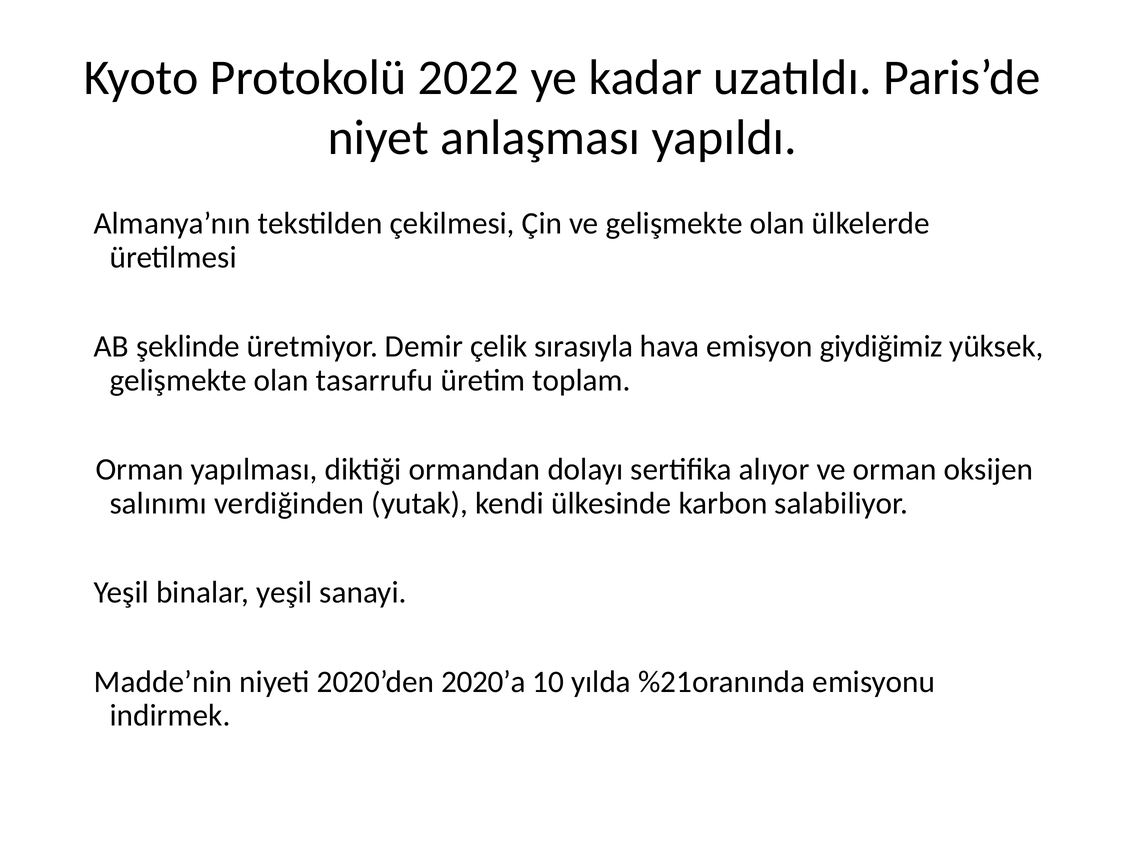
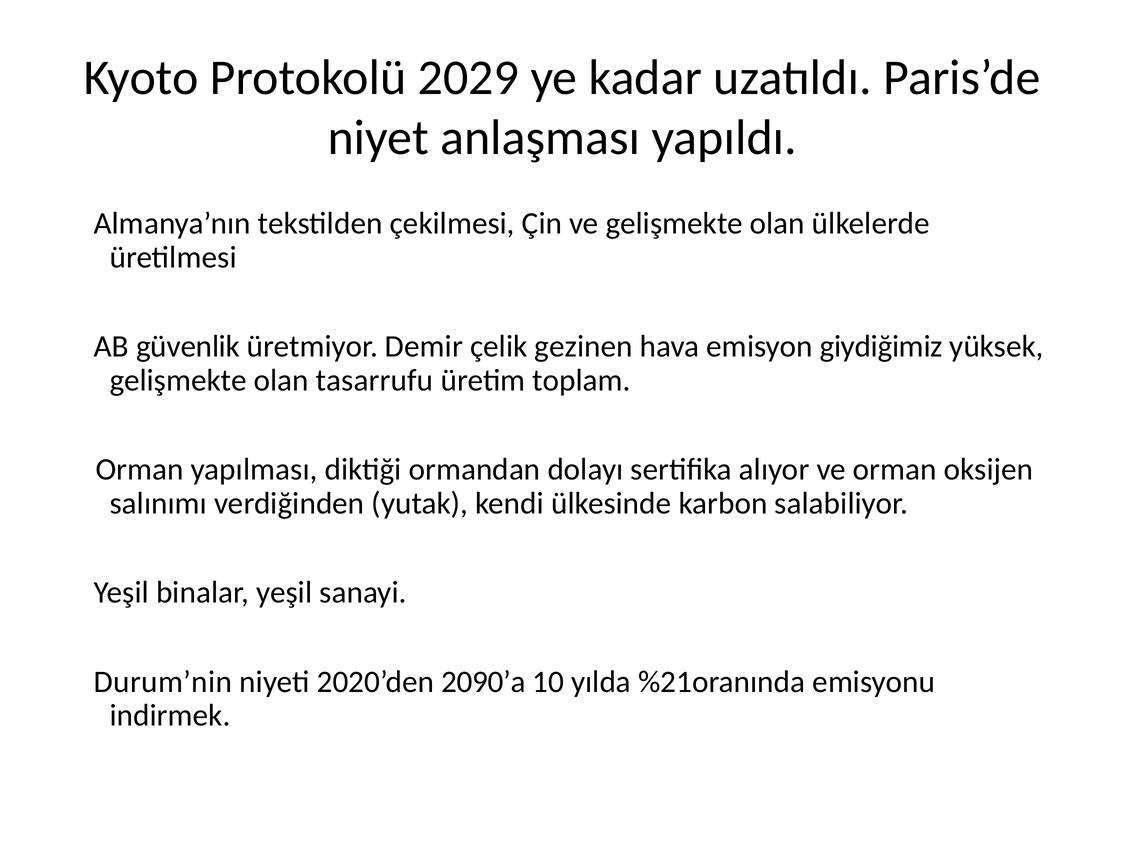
2022: 2022 -> 2029 (468, 78)
şeklinde: şeklinde -> güvenlik (188, 346)
sırasıyla: sırasıyla -> gezinen (584, 346)
Madde’nin: Madde’nin -> Durum’nin (163, 682)
2020’a: 2020’a -> 2090’a (483, 682)
